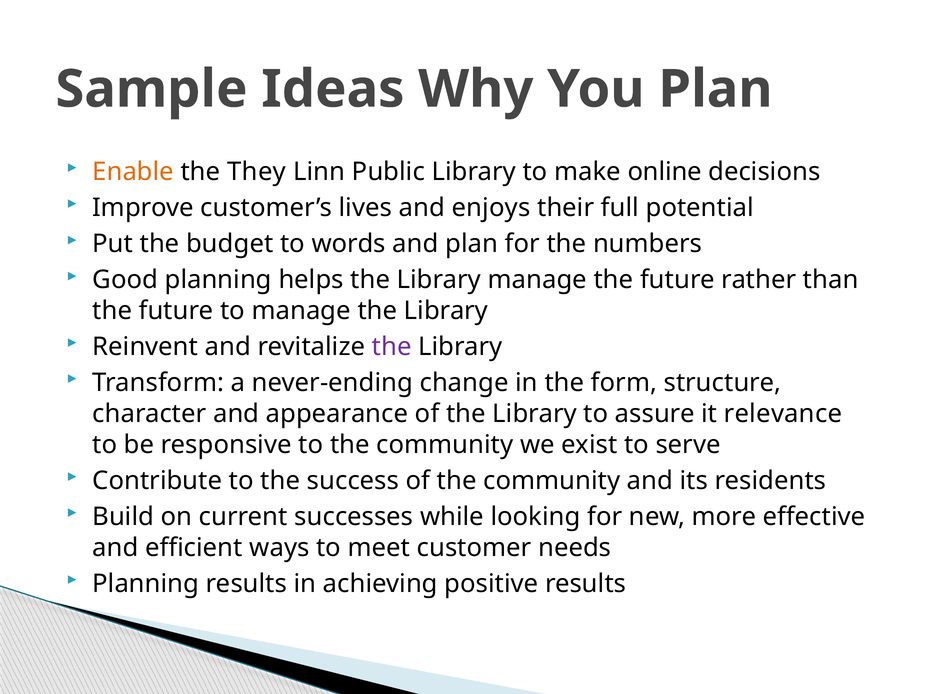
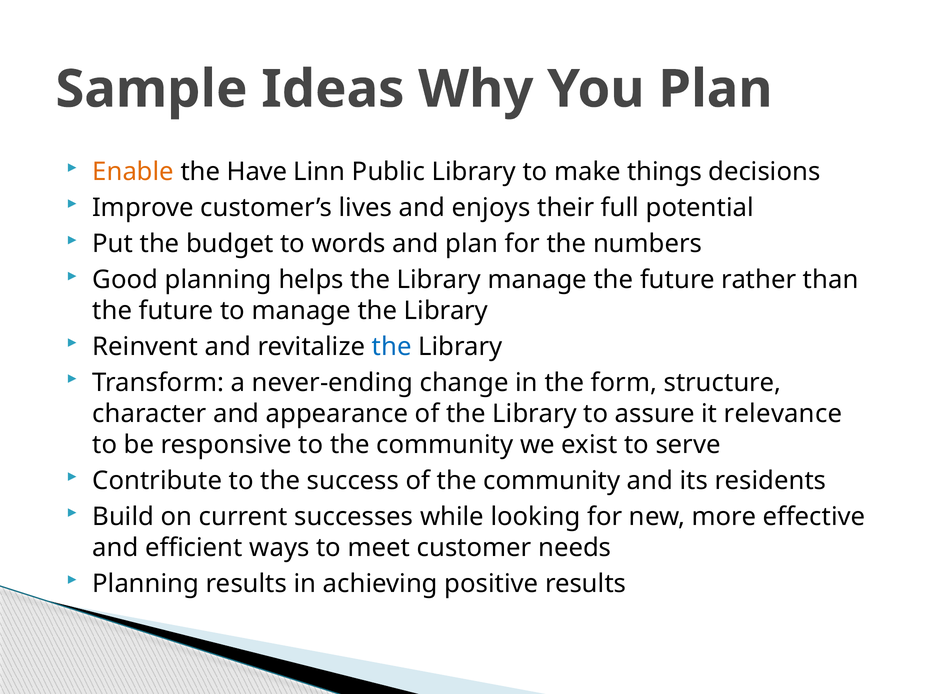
They: They -> Have (257, 172)
online: online -> things (665, 172)
the colour: purple -> blue (392, 347)
